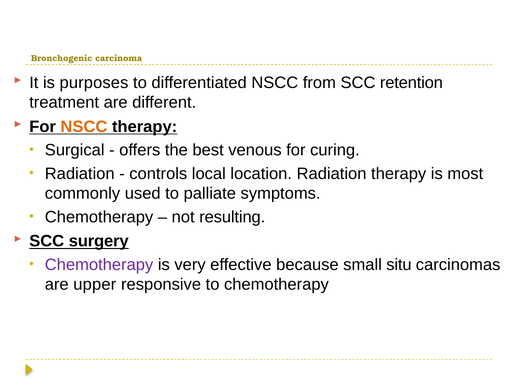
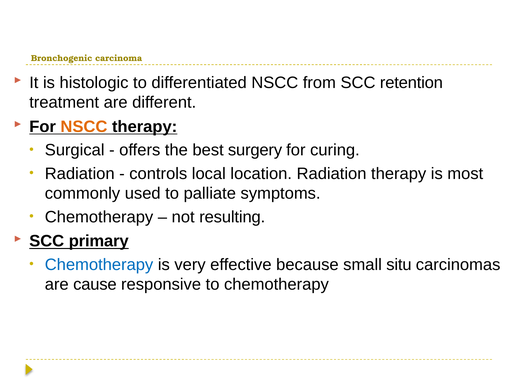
purposes: purposes -> histologic (94, 83)
venous: venous -> surgery (255, 150)
surgery: surgery -> primary (99, 241)
Chemotherapy colour: purple -> blue (99, 265)
upper: upper -> cause (95, 285)
